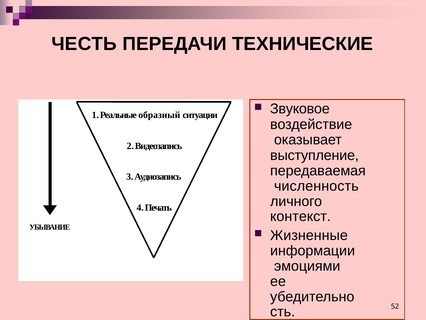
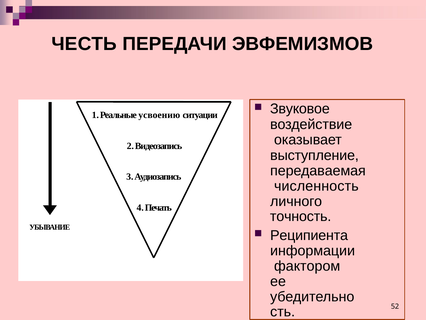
ТЕХНИЧЕСКИЕ: ТЕХНИЧЕСКИЕ -> ЭВФЕМИЗМОВ (303, 44)
образный: образный -> усвоению (159, 115)
контекст: контекст -> точность (301, 216)
Жизненные: Жизненные -> Реципиента (309, 235)
эмоциями: эмоциями -> фактором (307, 266)
